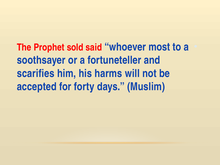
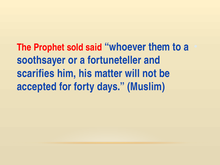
most: most -> them (159, 47)
harms: harms -> matter (108, 73)
